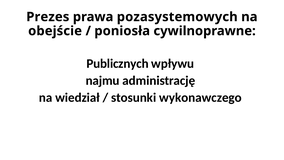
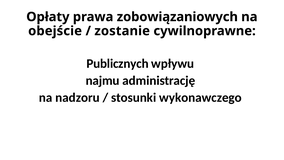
Prezes: Prezes -> Opłaty (48, 17)
pozasystemowych: pozasystemowych -> zobowiązaniowych (177, 17)
poniosła: poniosła -> zostanie (122, 31)
wiedział: wiedział -> nadzoru (78, 97)
